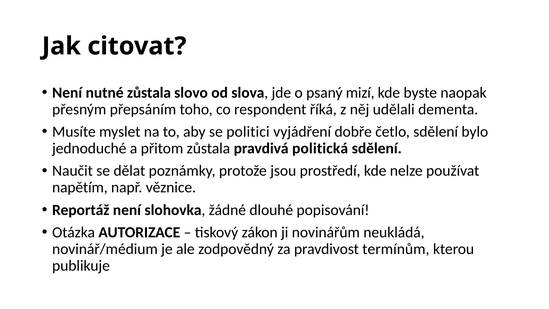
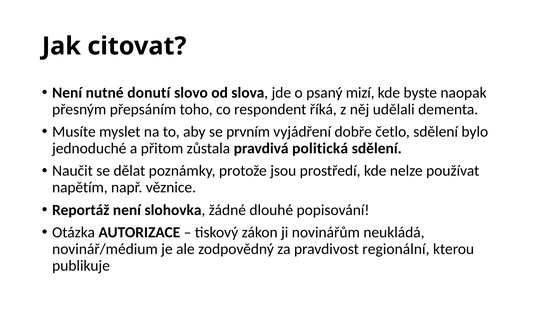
nutné zůstala: zůstala -> donutí (149, 93)
politici: politici -> prvním (248, 132)
termínům: termínům -> regionální (396, 249)
